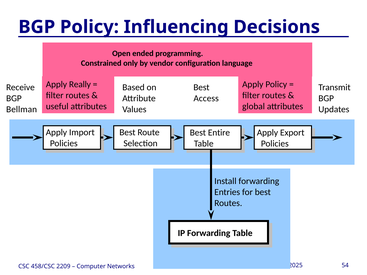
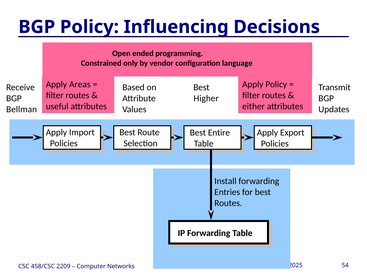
Really: Really -> Areas (80, 84)
Access: Access -> Higher (206, 99)
global: global -> either (254, 106)
